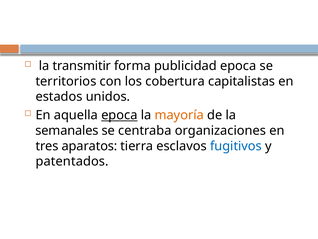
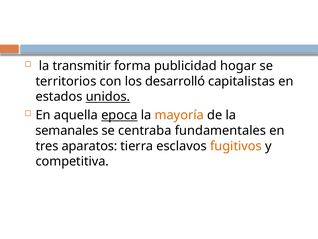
publicidad epoca: epoca -> hogar (238, 66)
cobertura: cobertura -> desarrolló (175, 81)
unidos underline: none -> present (108, 97)
organizaciones: organizaciones -> fundamentales (220, 130)
fugitivos colour: blue -> orange (236, 146)
patentados: patentados -> competitiva (72, 161)
